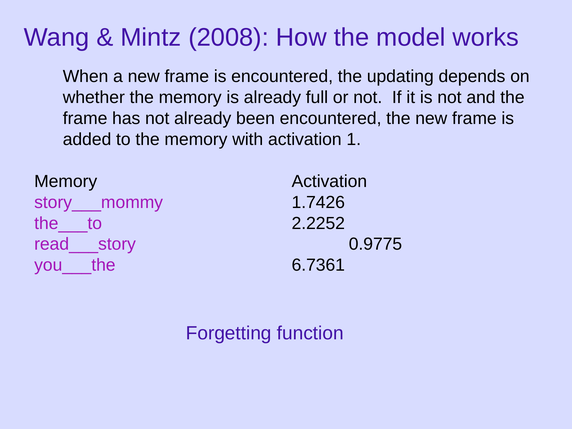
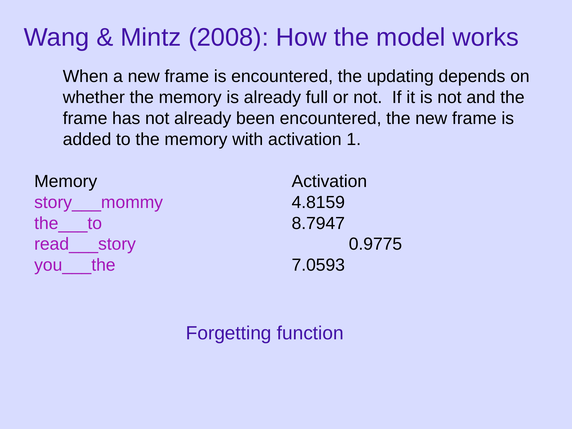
1.7426: 1.7426 -> 4.8159 (318, 202)
2.2252: 2.2252 -> 8.7947 (318, 223)
6.7361: 6.7361 -> 7.0593 (318, 265)
